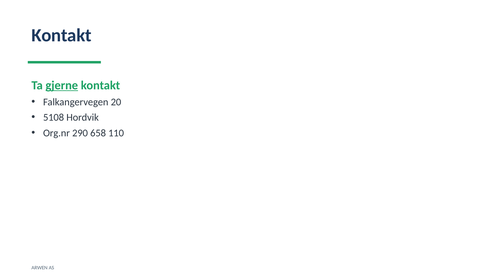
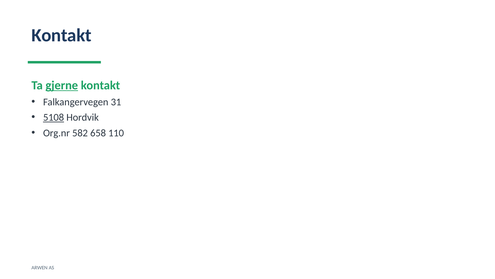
20: 20 -> 31 (116, 102)
5108 underline: none -> present (54, 117)
290: 290 -> 582 (80, 133)
